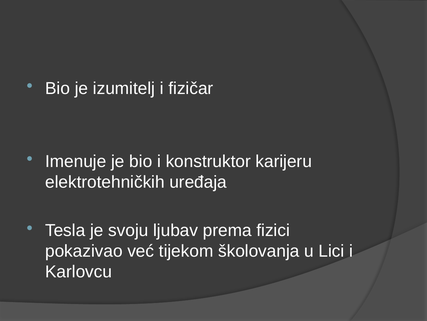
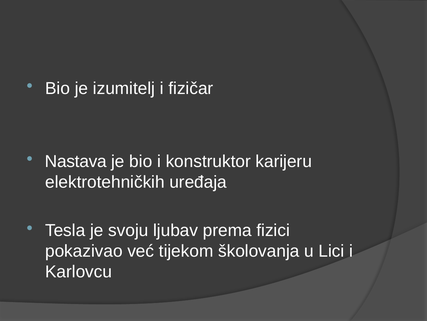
Imenuje: Imenuje -> Nastava (76, 161)
